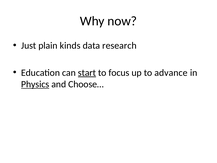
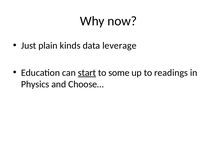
research: research -> leverage (119, 46)
focus: focus -> some (119, 73)
advance: advance -> readings (171, 73)
Physics underline: present -> none (35, 84)
